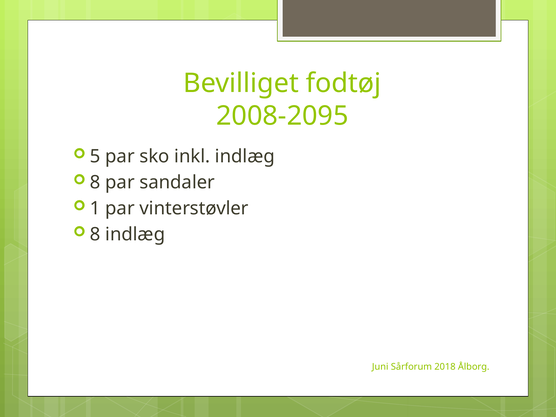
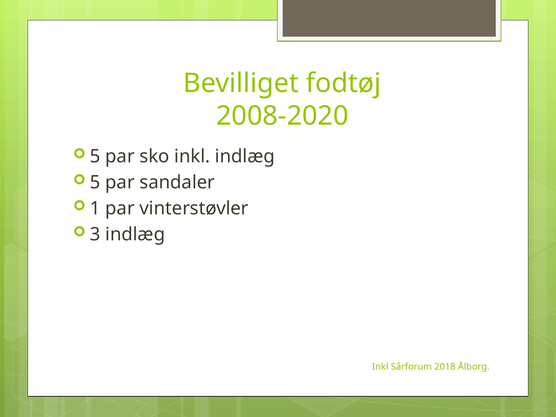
2008-2095: 2008-2095 -> 2008-2020 (282, 116)
8: 8 -> 5 (95, 182)
8: 8 -> 3 (95, 234)
Juni: Juni -> Inkl (380, 367)
